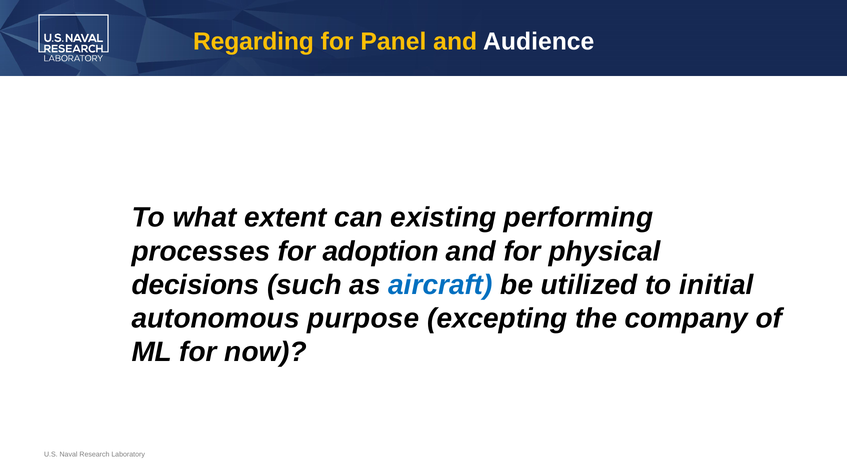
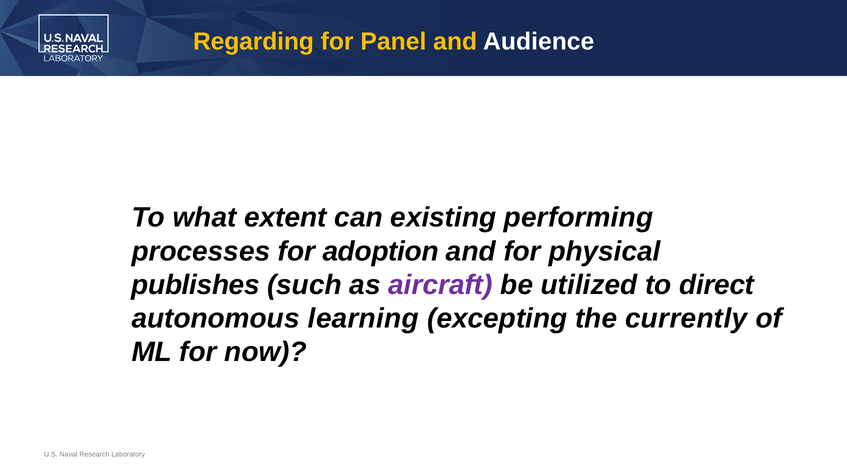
decisions: decisions -> publishes (196, 285)
aircraft colour: blue -> purple (440, 285)
initial: initial -> direct (717, 285)
purpose: purpose -> learning (363, 319)
company: company -> currently (686, 319)
